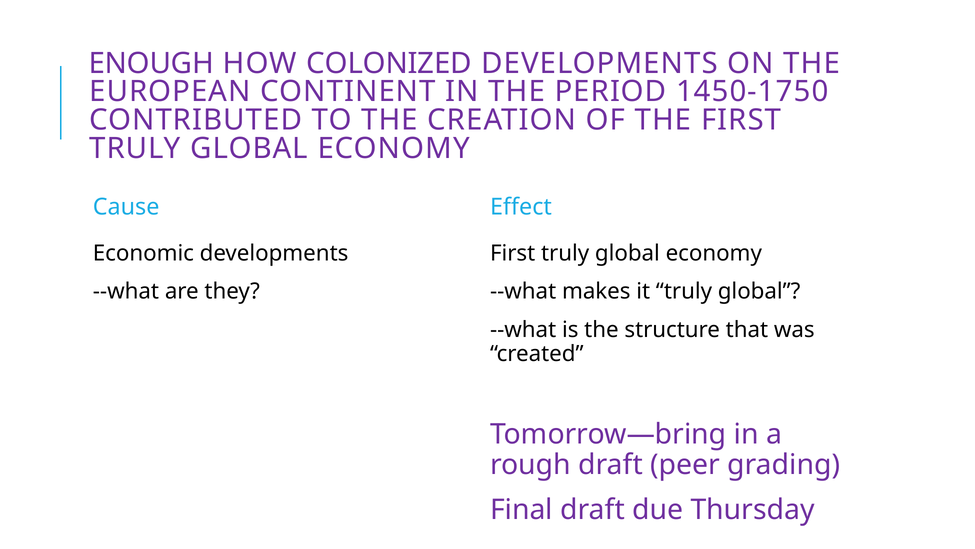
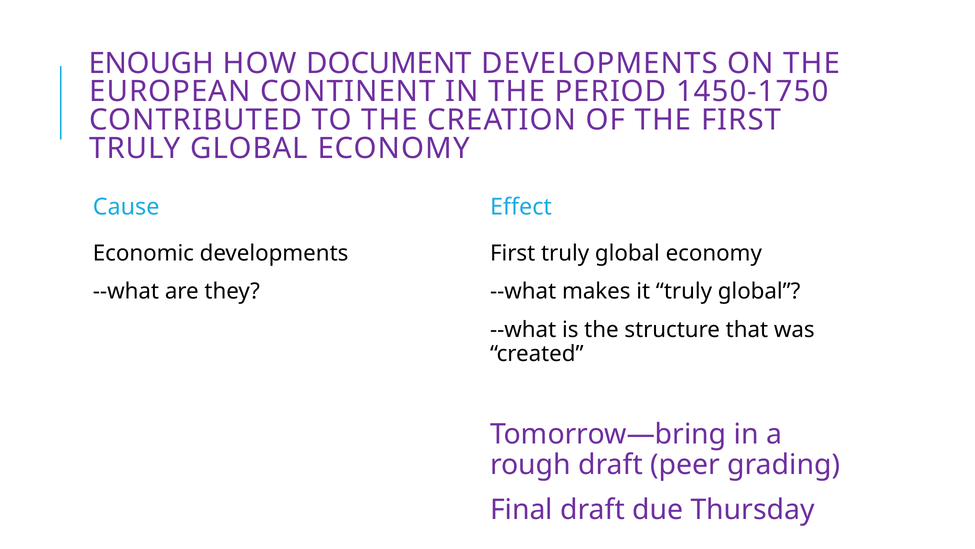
COLONIZED: COLONIZED -> DOCUMENT (389, 63)
